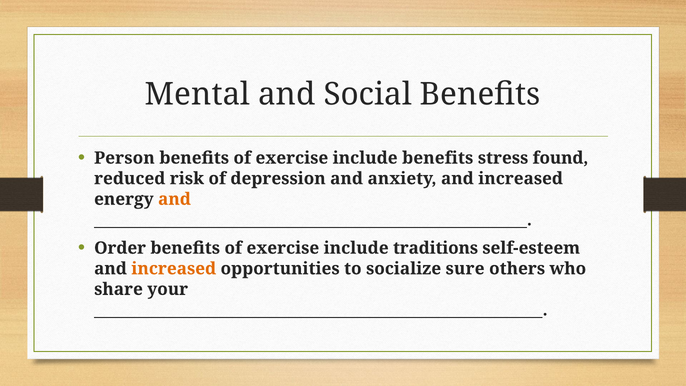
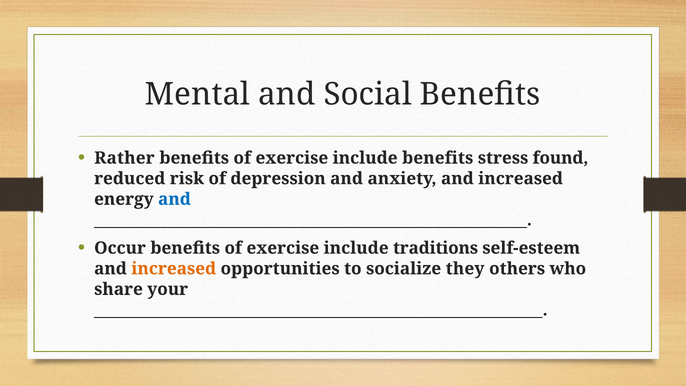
Person: Person -> Rather (124, 158)
and colour: orange -> blue (175, 199)
Order: Order -> Occur (120, 248)
sure: sure -> they (465, 269)
